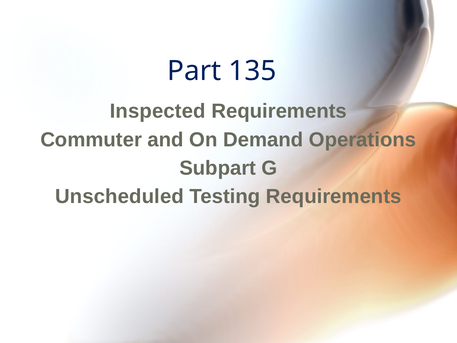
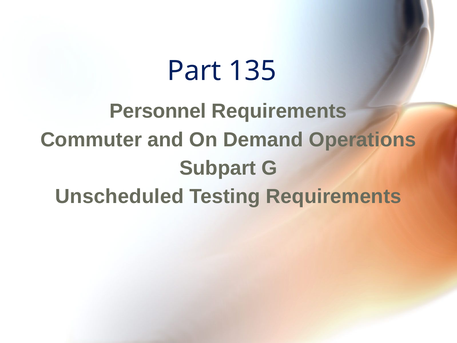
Inspected: Inspected -> Personnel (158, 111)
